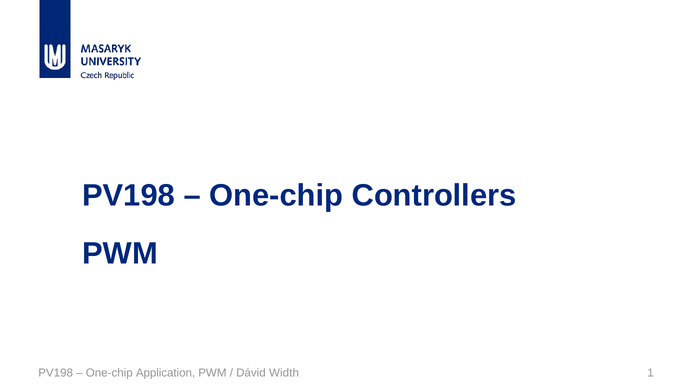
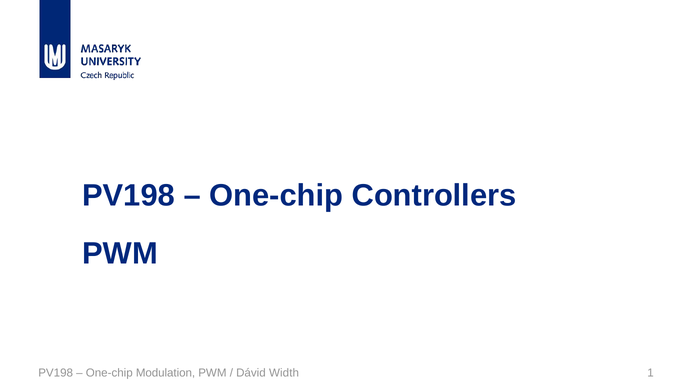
Application: Application -> Modulation (166, 373)
